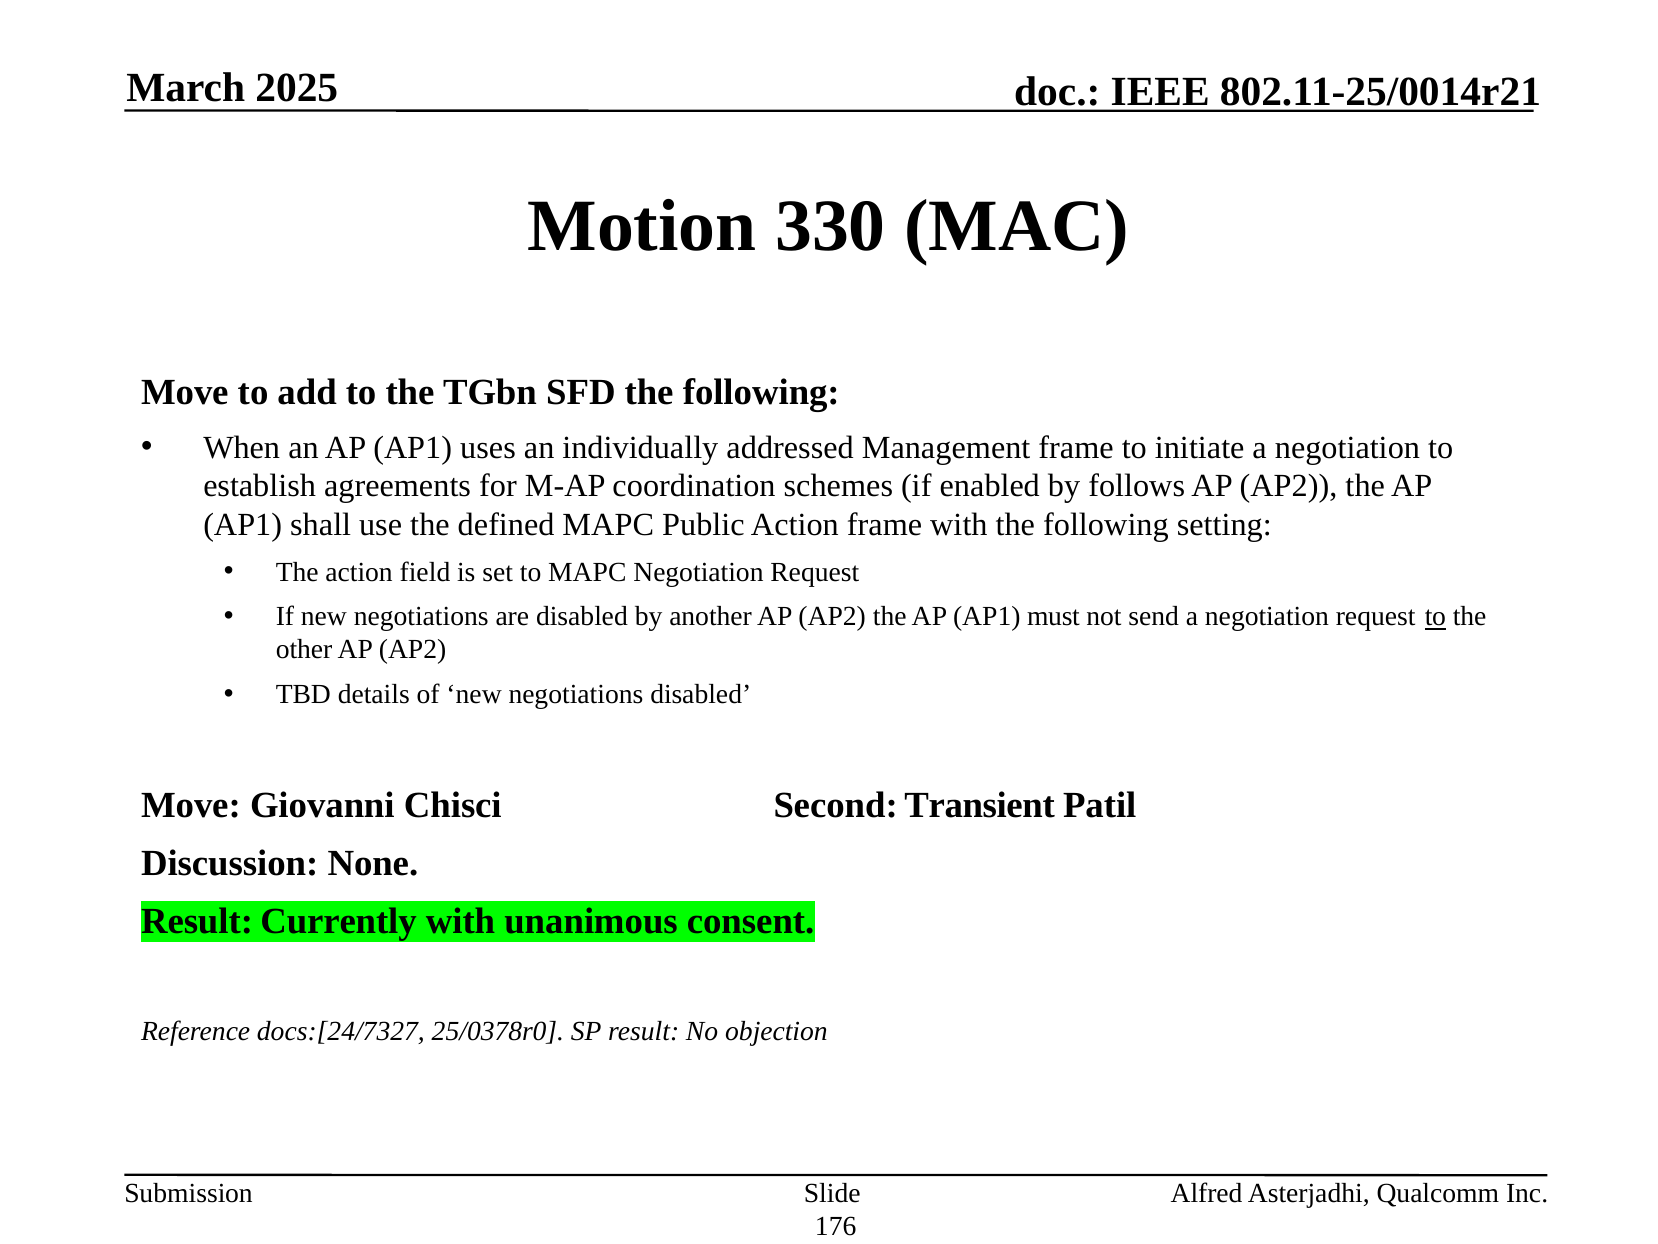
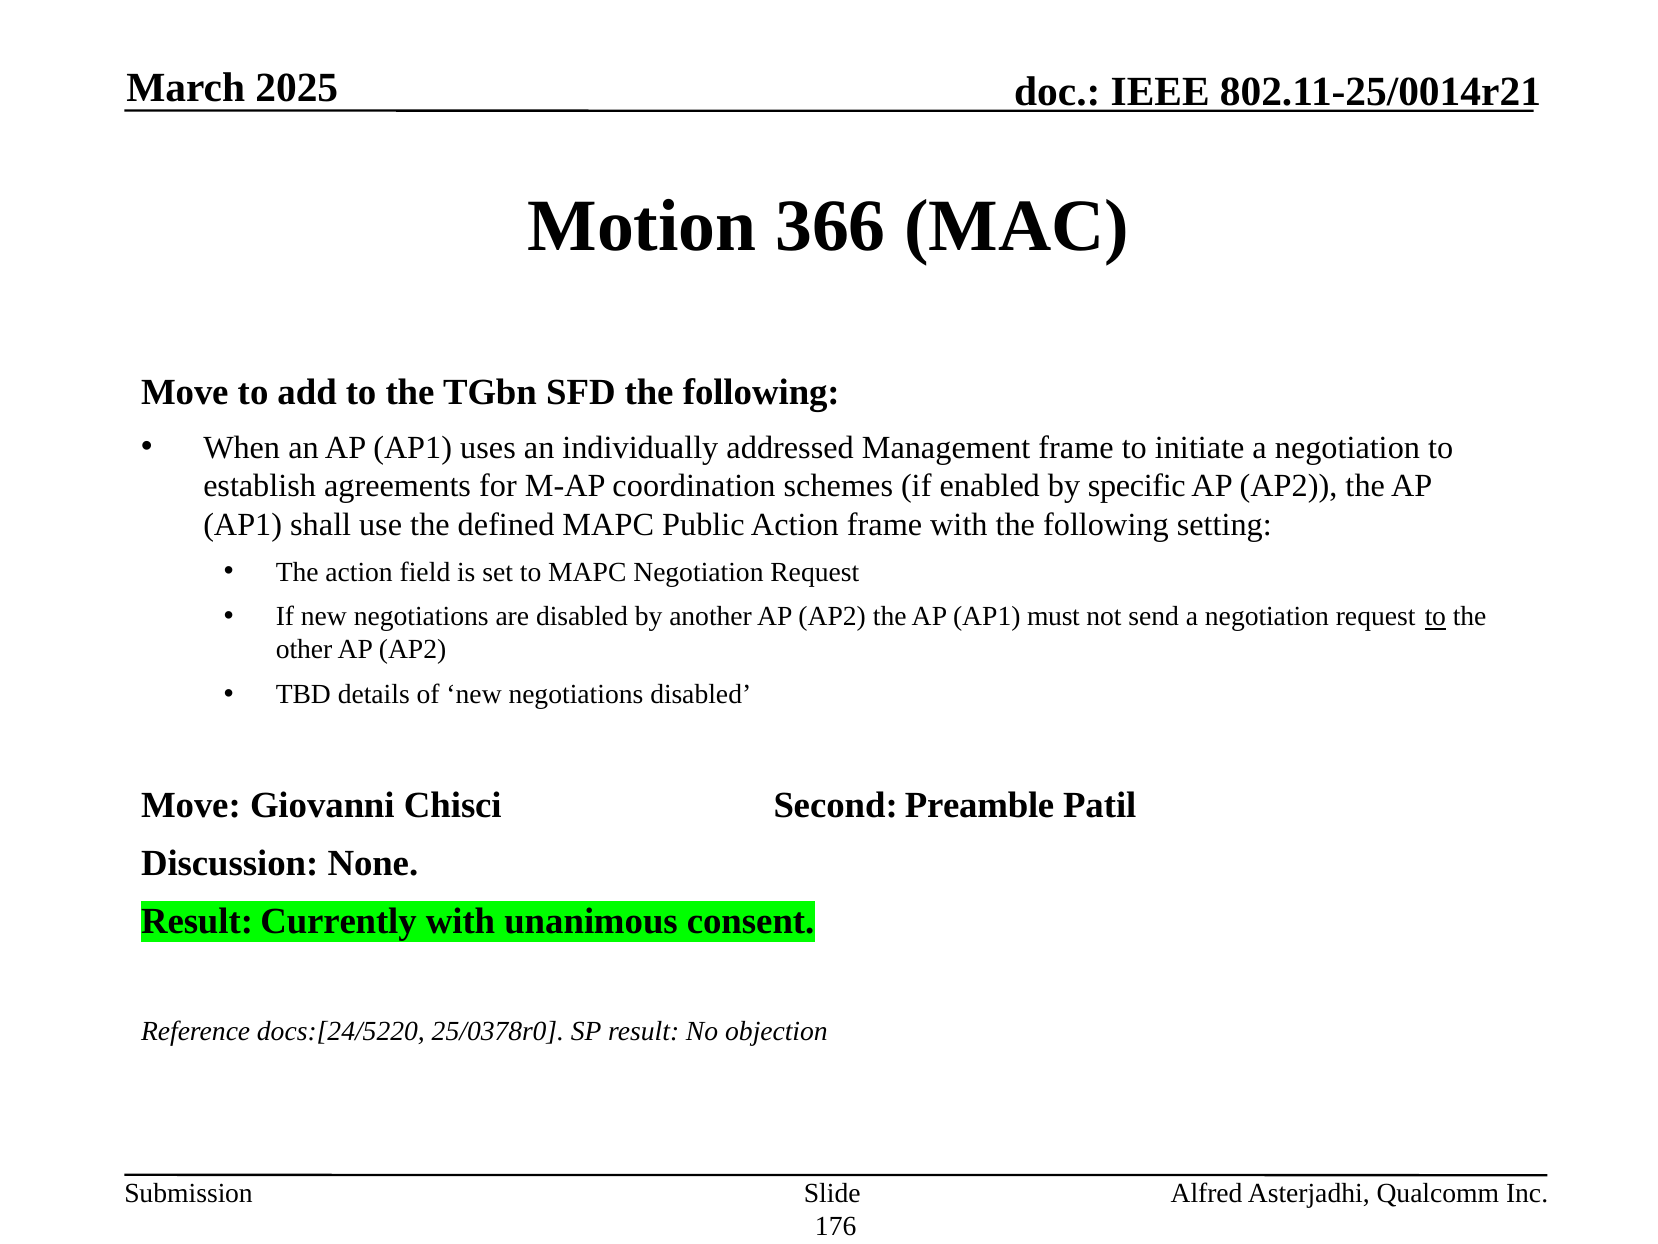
330: 330 -> 366 (830, 226)
follows: follows -> specific (1137, 486)
Transient: Transient -> Preamble (980, 805)
docs:[24/7327: docs:[24/7327 -> docs:[24/5220 (341, 1031)
